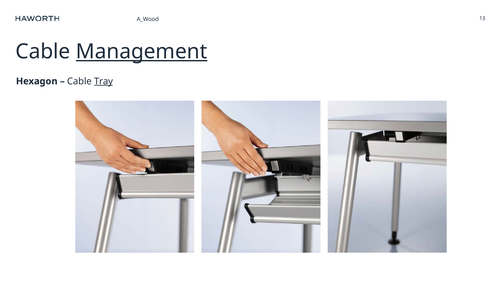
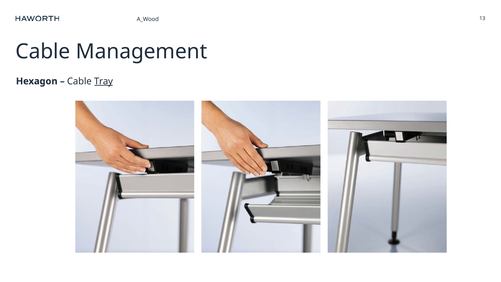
Management underline: present -> none (142, 52)
